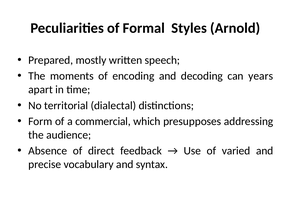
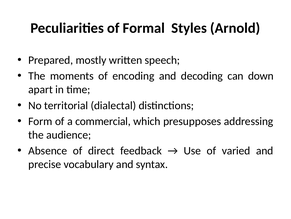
years: years -> down (261, 76)
